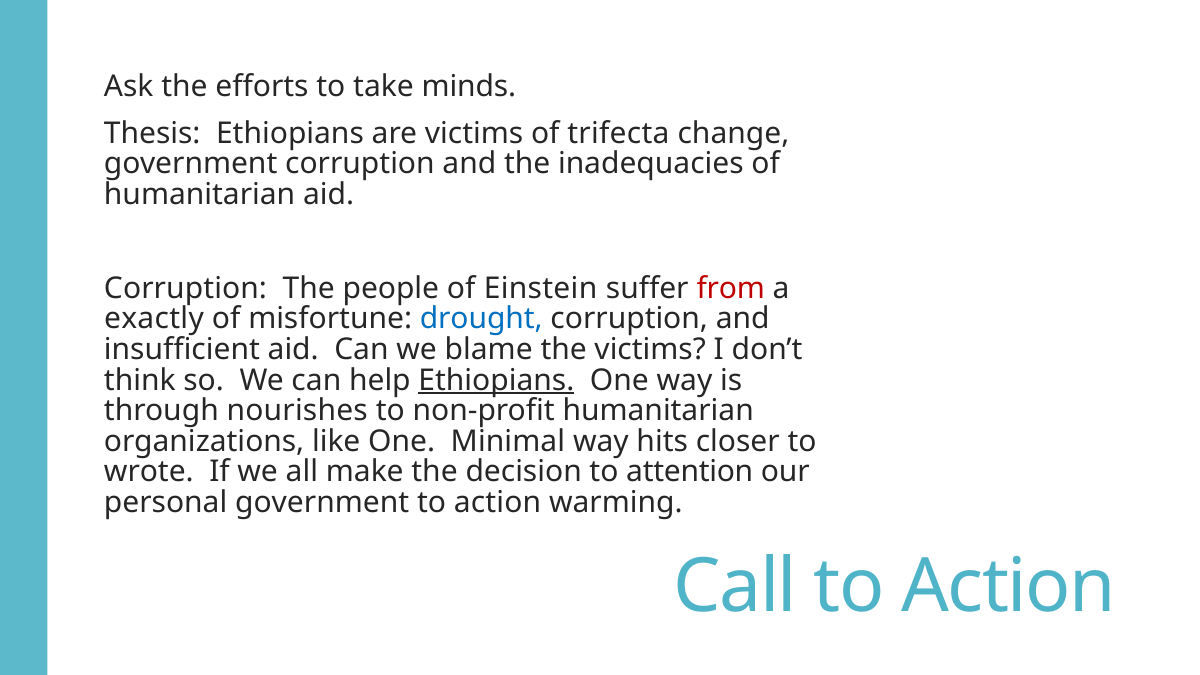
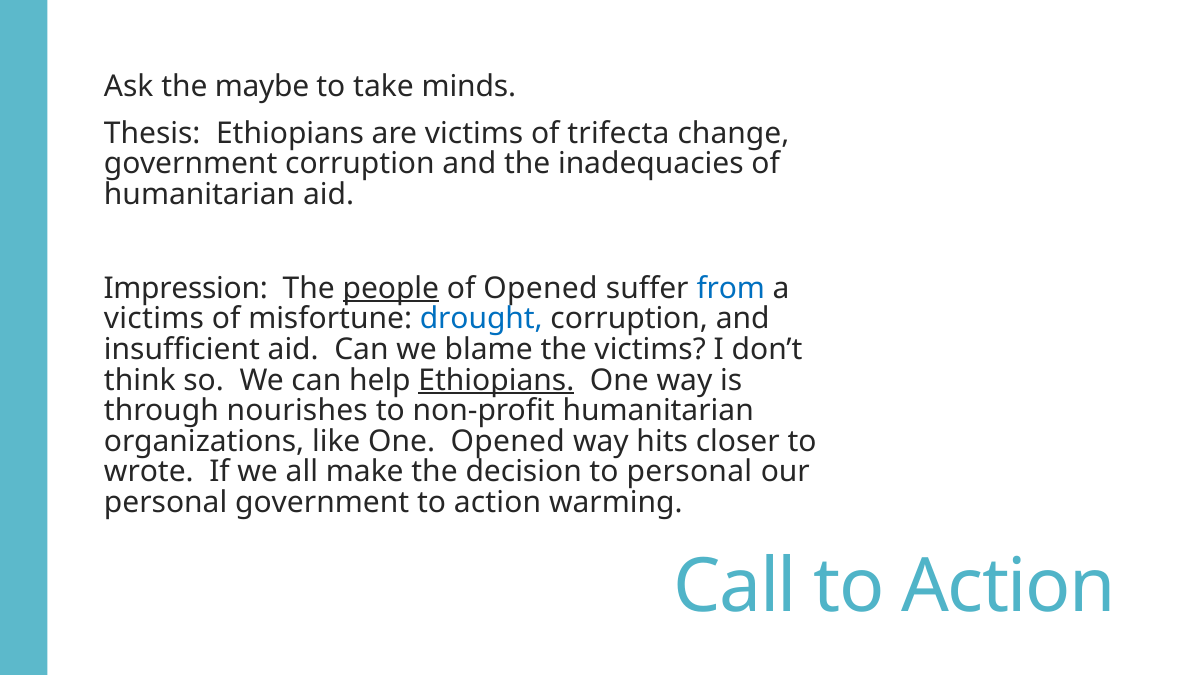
efforts: efforts -> maybe (262, 87)
Corruption: Corruption -> Impression (186, 288)
people underline: none -> present (391, 288)
of Einstein: Einstein -> Opened (541, 288)
from colour: red -> blue (731, 288)
exactly: exactly -> victims (154, 319)
One Minimal: Minimal -> Opened (508, 441)
to attention: attention -> personal (689, 472)
